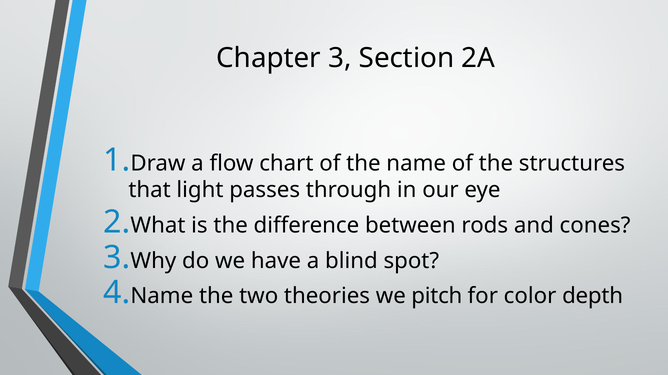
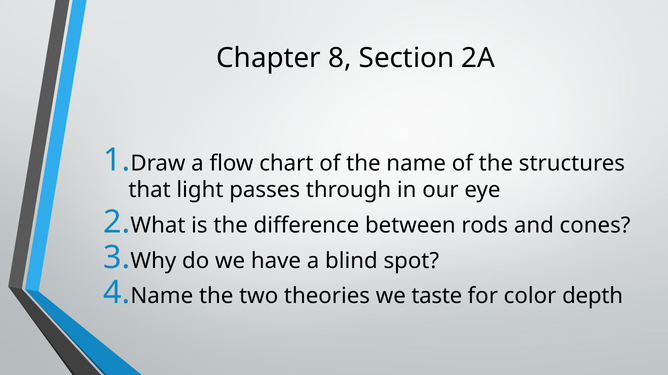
Chapter 3: 3 -> 8 (340, 58)
pitch: pitch -> taste (437, 297)
